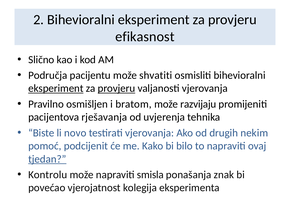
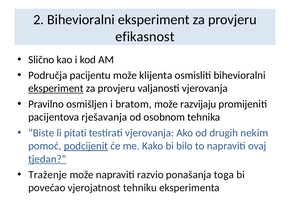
shvatiti: shvatiti -> klijenta (156, 75)
provjeru underline: present -> none (116, 88)
uvjerenja: uvjerenja -> osobnom (164, 117)
novo: novo -> pitati (75, 133)
podcijenit underline: none -> present (86, 146)
Kontrolu: Kontrolu -> Traženje (48, 174)
smisla: smisla -> razvio (150, 174)
znak: znak -> toga (224, 174)
kolegija: kolegija -> tehniku (140, 187)
